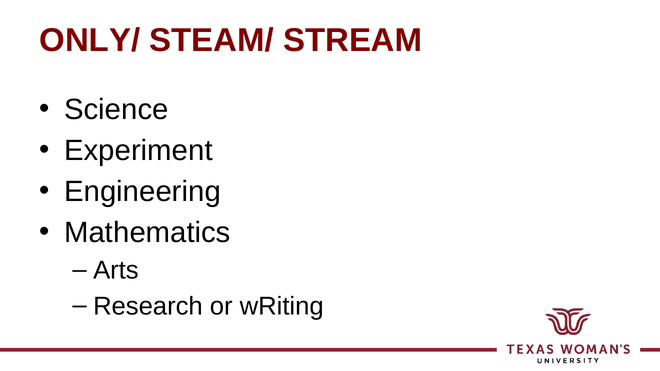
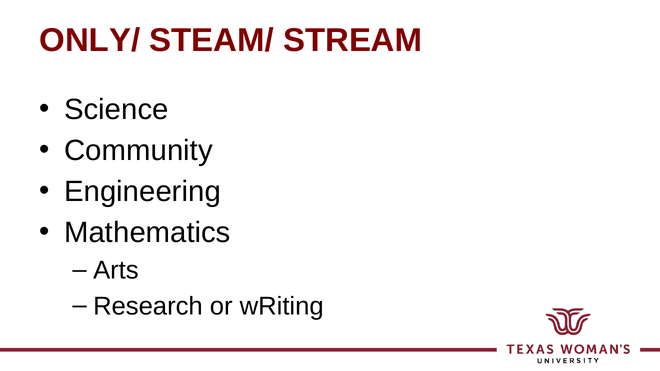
Experiment: Experiment -> Community (138, 151)
